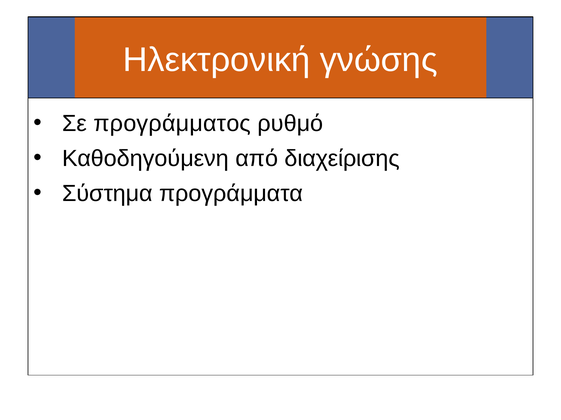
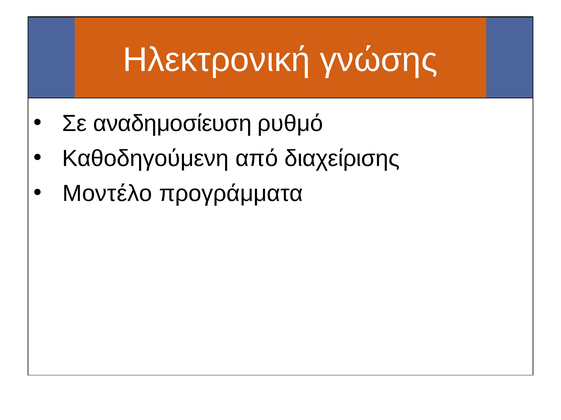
προγράμματος: προγράμματος -> αναδημοσίευση (172, 124)
Σύστημα: Σύστημα -> Μοντέλο (107, 194)
